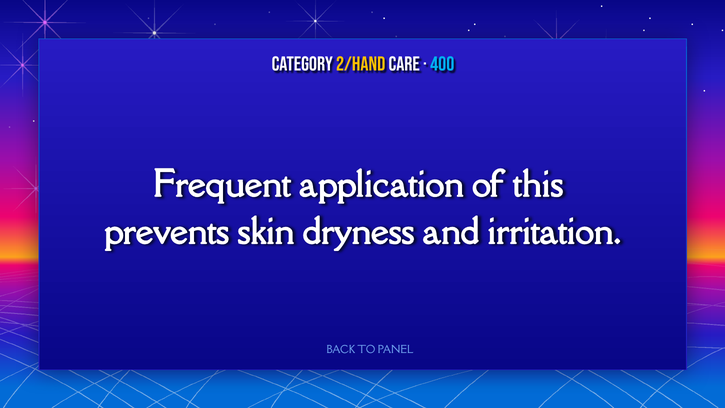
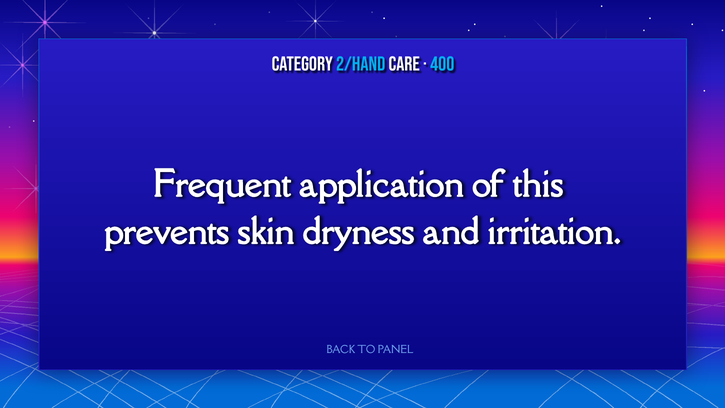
2/Hand colour: yellow -> light blue (361, 64)
